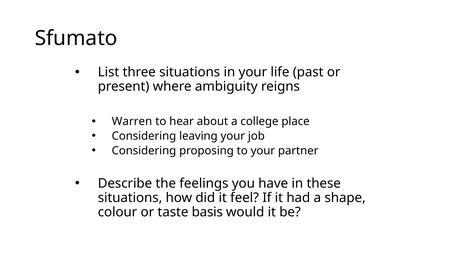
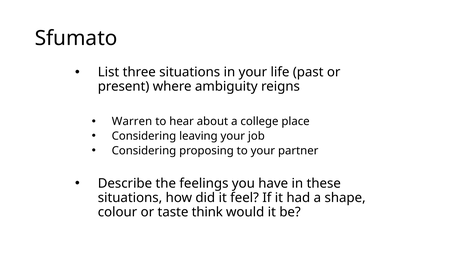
basis: basis -> think (207, 212)
